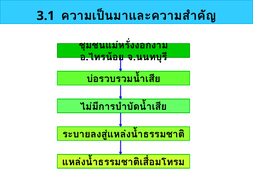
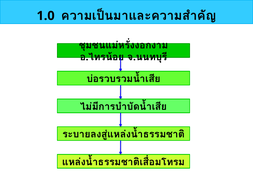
3.1: 3.1 -> 1.0 (46, 16)
